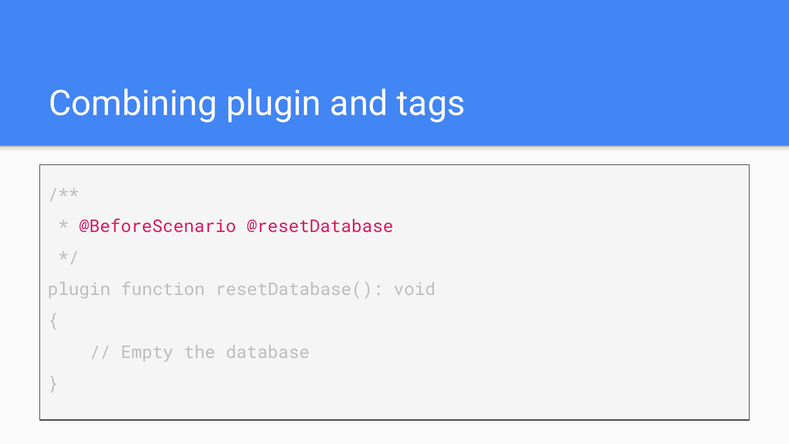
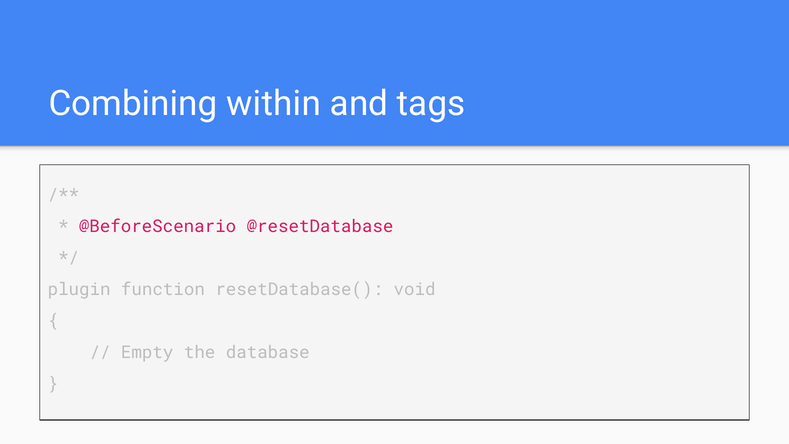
Combining plugin: plugin -> within (274, 103)
